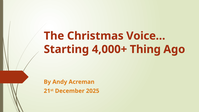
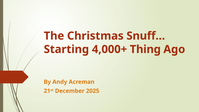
Voice…: Voice… -> Snuff… (146, 36)
